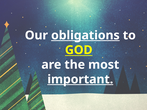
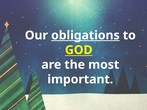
important underline: present -> none (80, 80)
